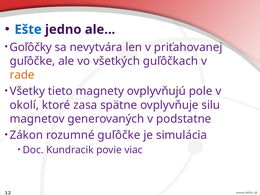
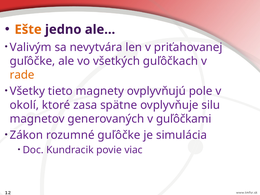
Ešte colour: blue -> orange (28, 29)
Goľôčky: Goľôčky -> Valivým (31, 47)
podstatne: podstatne -> guľôčkami (184, 119)
